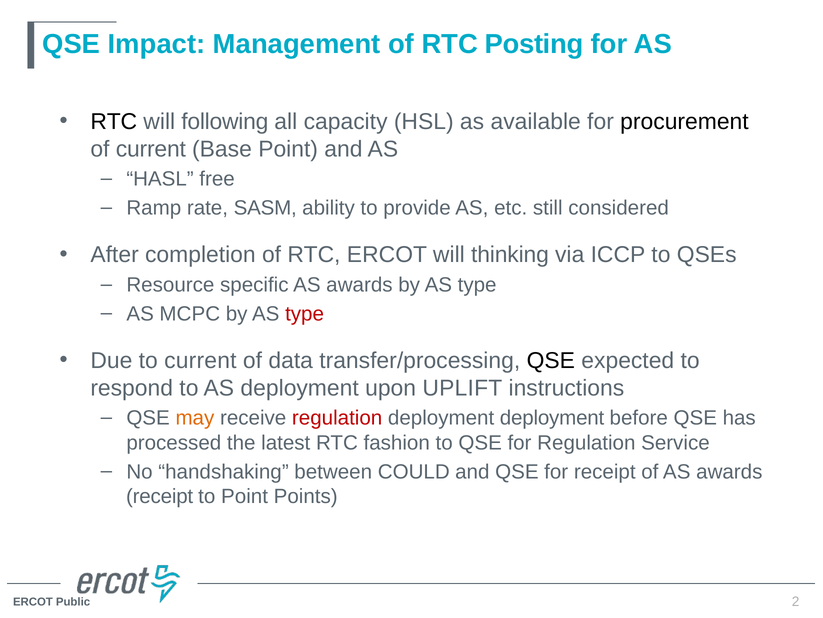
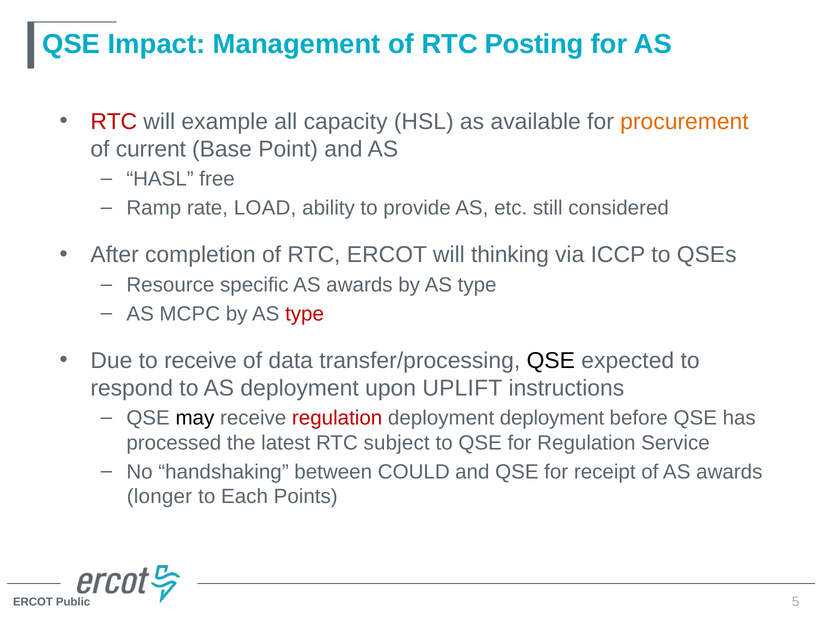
RTC colour: black -> red (114, 121)
following: following -> example (225, 121)
procurement colour: black -> orange (684, 121)
SASM: SASM -> LOAD (265, 208)
to current: current -> receive (201, 360)
may colour: orange -> black (195, 418)
fashion: fashion -> subject (397, 442)
receipt: receipt -> longer (159, 496)
to Point: Point -> Each (245, 496)
2: 2 -> 5 (796, 601)
